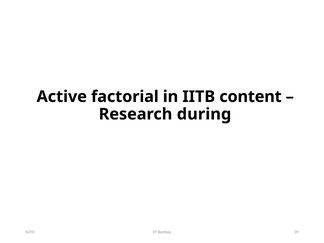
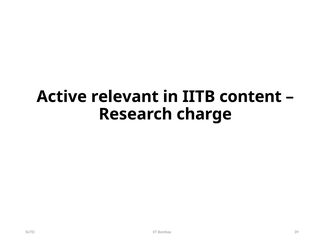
factorial: factorial -> relevant (125, 97)
during: during -> charge (204, 114)
